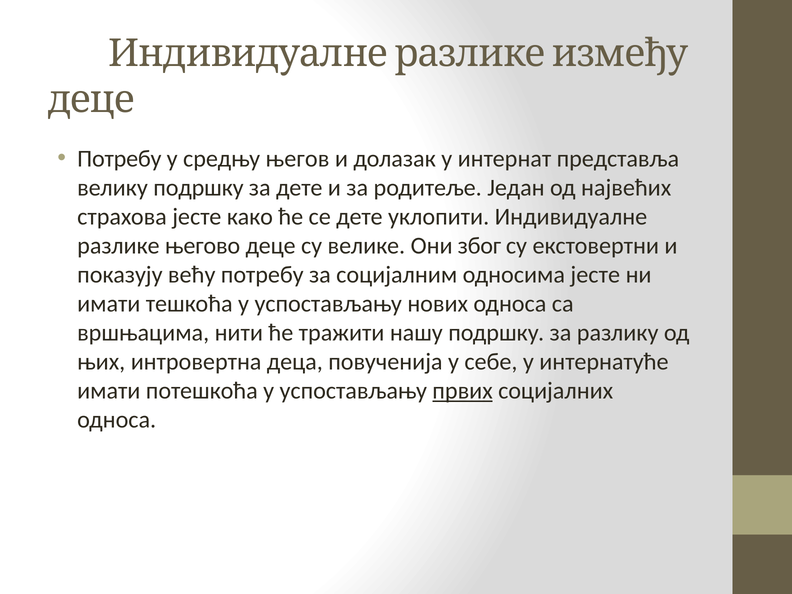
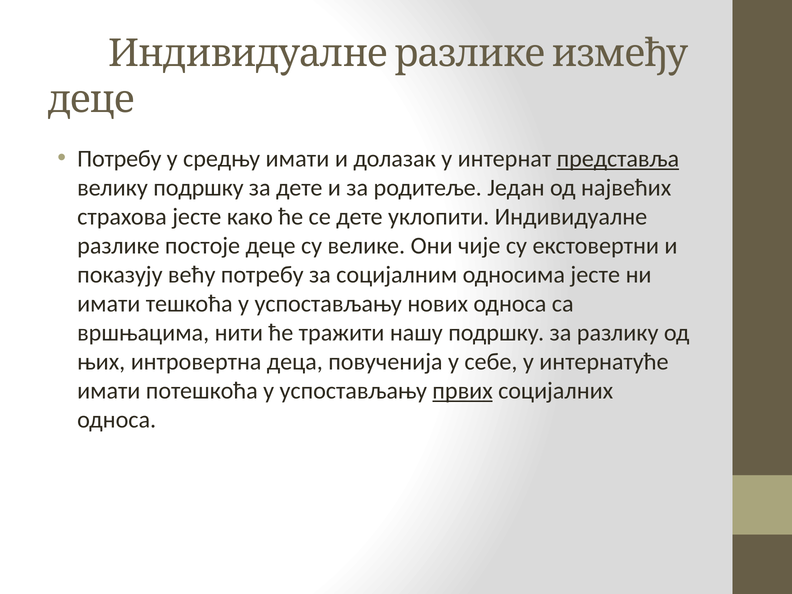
средњу његов: његов -> имати (297, 159)
представља underline: none -> present (618, 159)
његово: његово -> постоје (203, 246)
због: због -> чије (479, 246)
